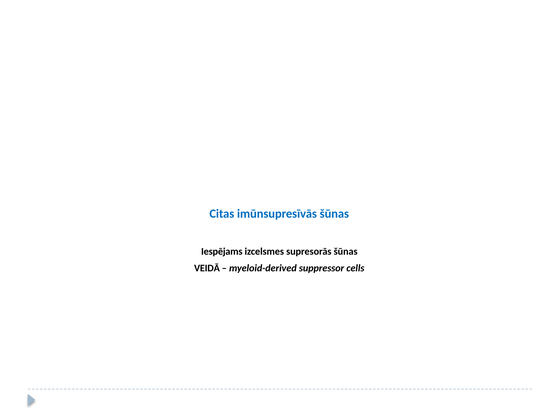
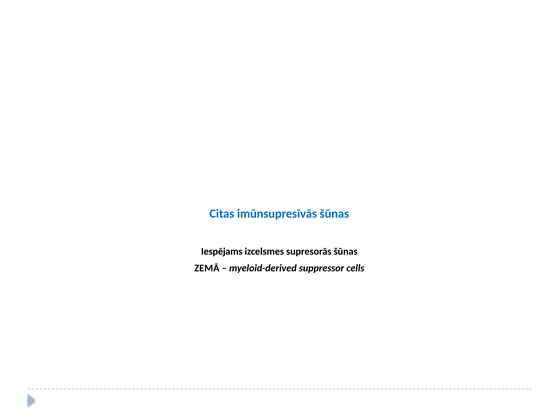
VEIDĀ: VEIDĀ -> ZEMĀ (207, 268)
